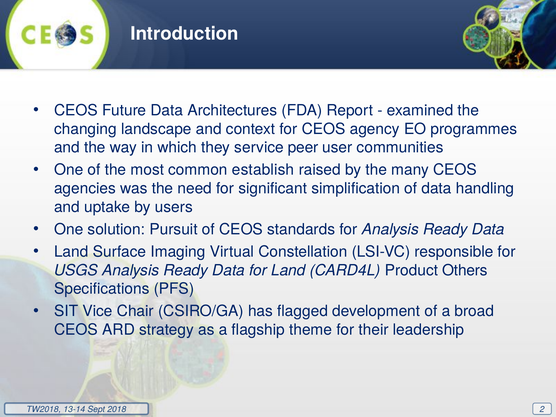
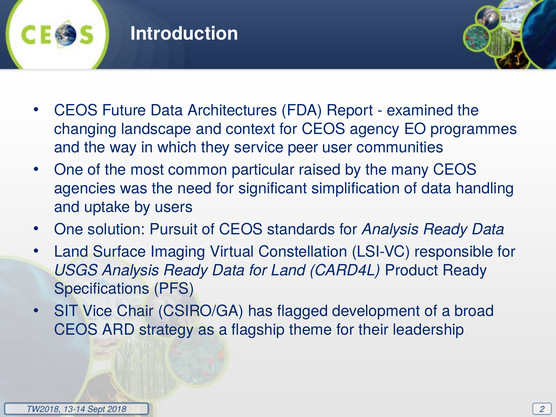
establish: establish -> particular (263, 170)
Product Others: Others -> Ready (465, 270)
